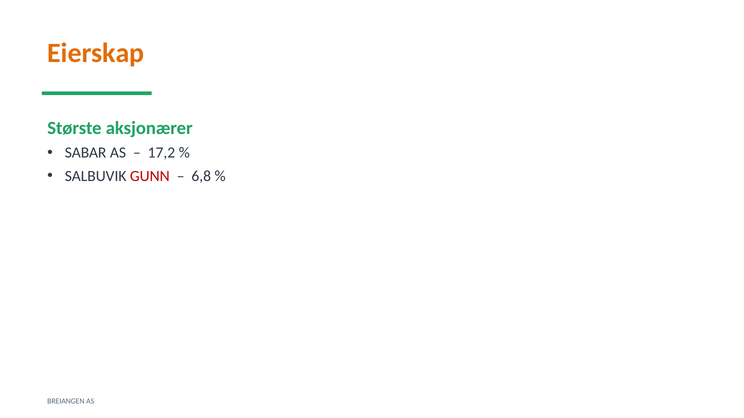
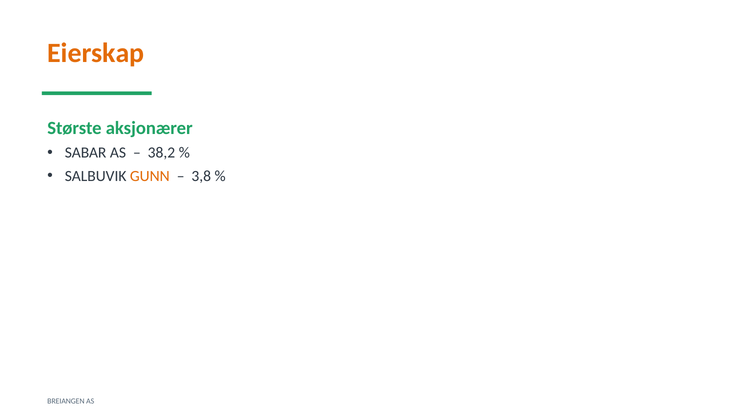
17,2: 17,2 -> 38,2 (161, 153)
GUNN colour: red -> orange (150, 176)
6,8: 6,8 -> 3,8 (201, 176)
